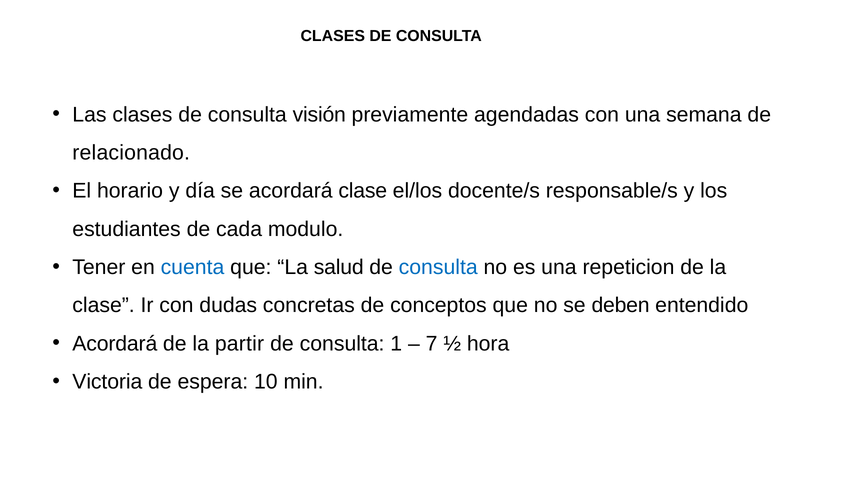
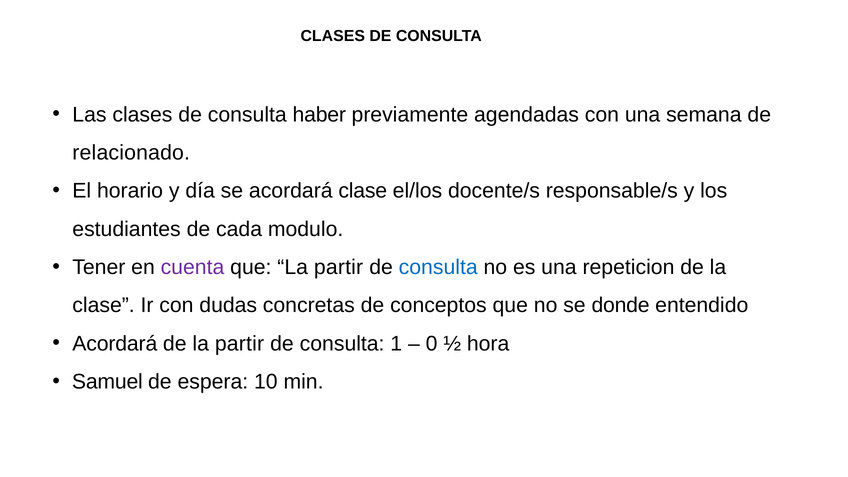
visión: visión -> haber (319, 115)
cuenta colour: blue -> purple (192, 267)
que La salud: salud -> partir (339, 267)
deben: deben -> donde (621, 305)
7: 7 -> 0 (432, 344)
Victoria: Victoria -> Samuel (107, 382)
